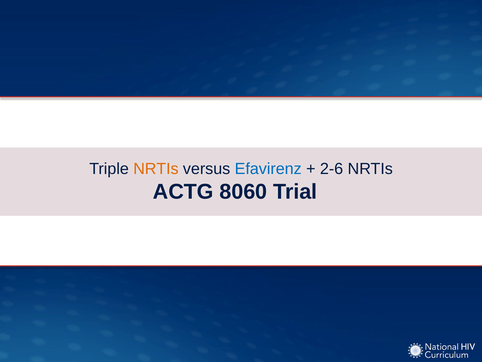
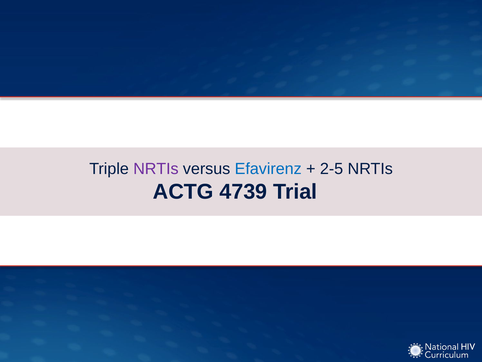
NRTIs colour: orange -> purple (156, 169)
2-6: 2-6 -> 2-5 (332, 169)
8060: 8060 -> 4739 (243, 191)
